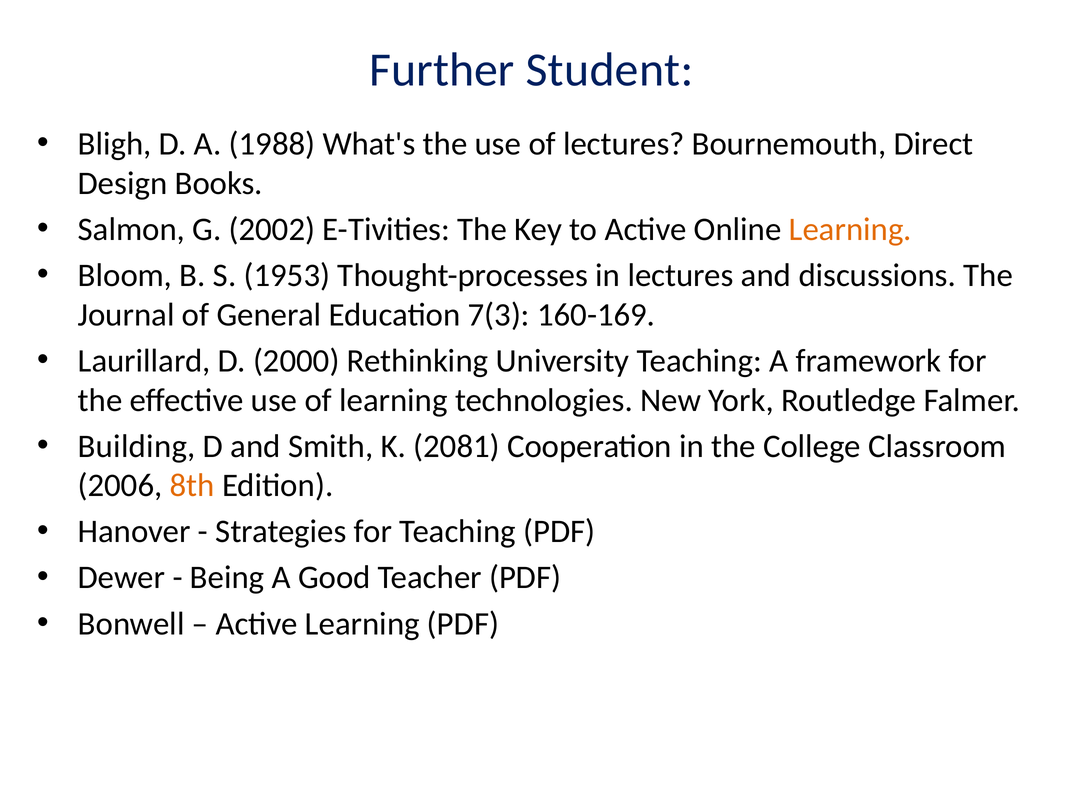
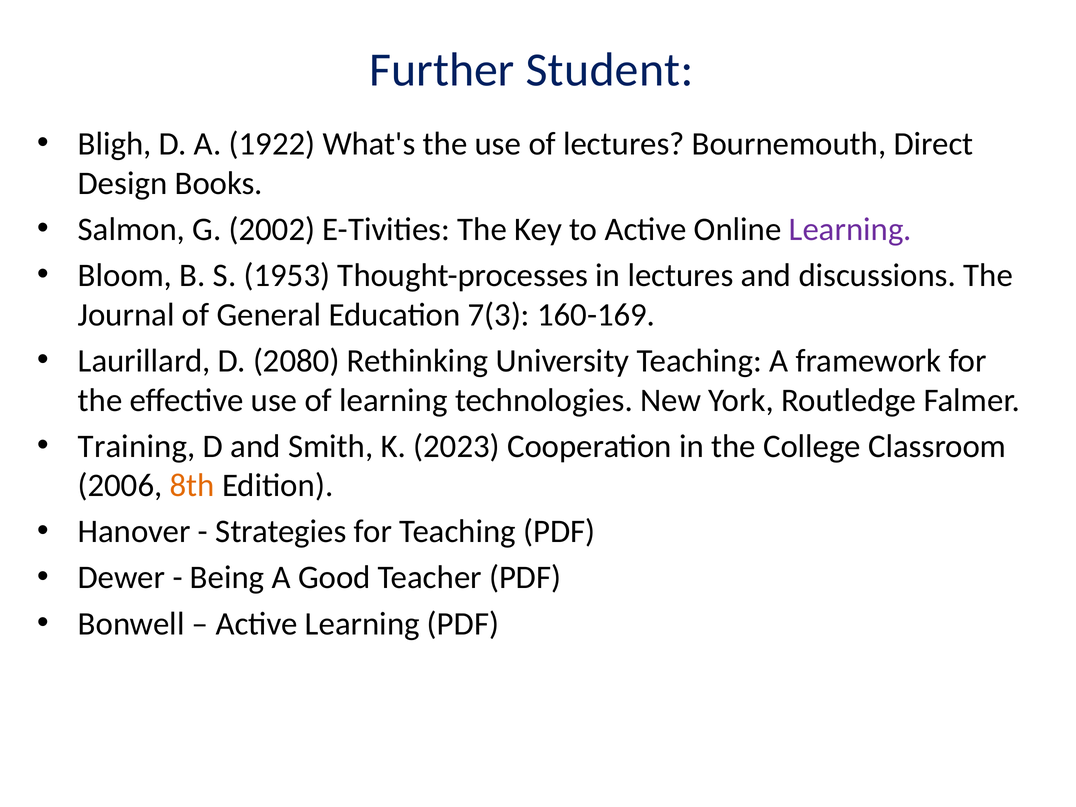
1988: 1988 -> 1922 (272, 144)
Learning colour: orange -> purple (850, 229)
2000: 2000 -> 2080 (296, 361)
Building: Building -> Training (137, 446)
2081: 2081 -> 2023 (457, 446)
